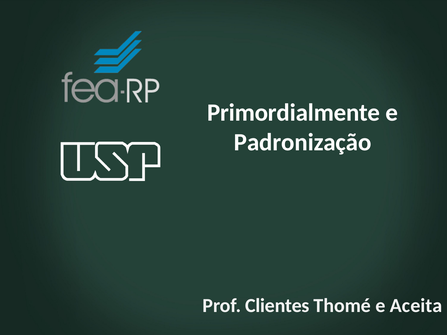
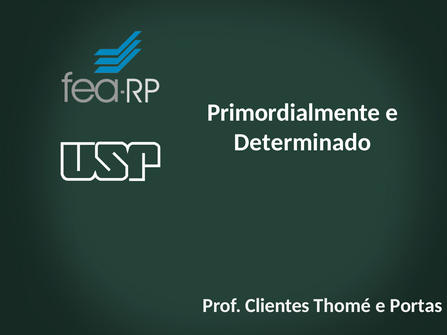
Padronização: Padronização -> Determinado (303, 142)
Aceita: Aceita -> Portas (416, 306)
